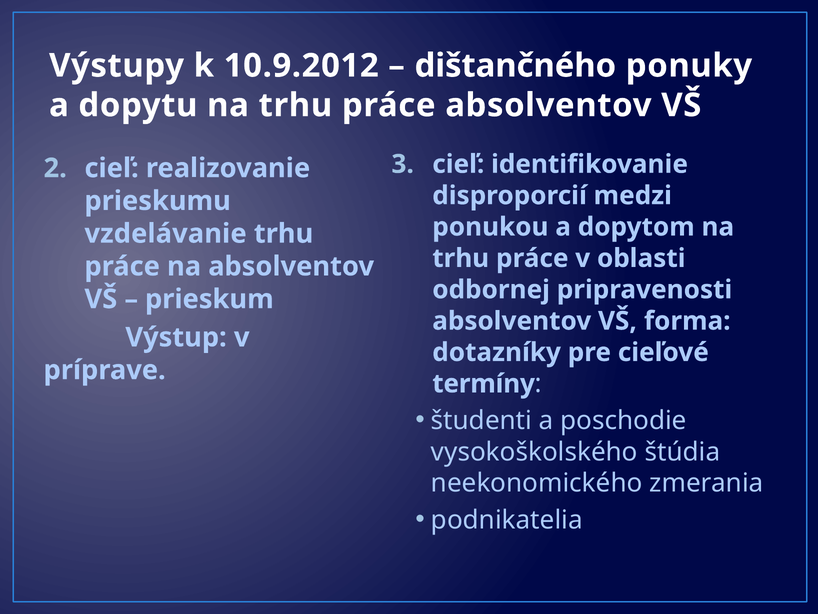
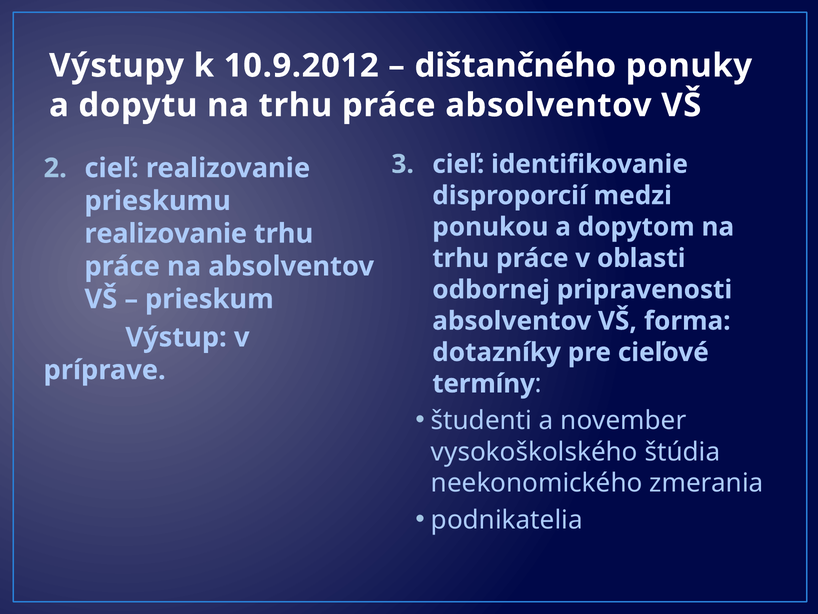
vzdelávanie: vzdelávanie -> realizovanie (166, 234)
poschodie: poschodie -> november (623, 420)
